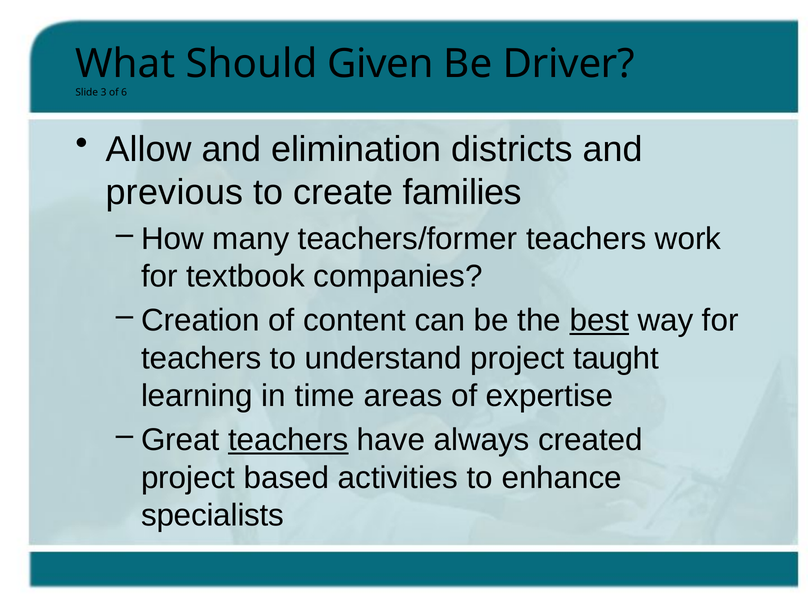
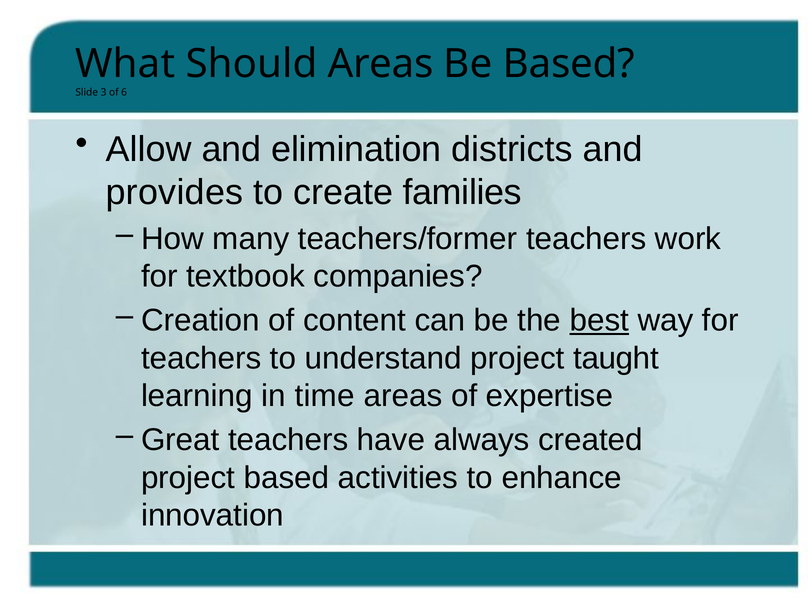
Should Given: Given -> Areas (381, 64)
Be Driver: Driver -> Based (569, 64)
previous: previous -> provides (174, 192)
teachers underline: present -> none (288, 440)
specialists: specialists -> innovation (213, 515)
